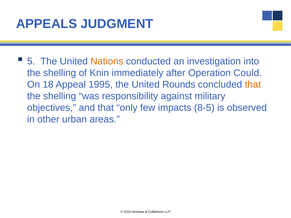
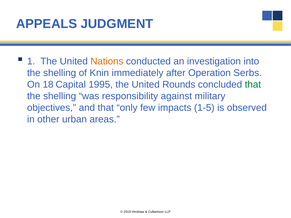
5: 5 -> 1 (31, 61)
Could: Could -> Serbs (248, 73)
Appeal: Appeal -> Capital (71, 85)
that colour: orange -> green (253, 85)
8-5: 8-5 -> 1-5 (204, 108)
